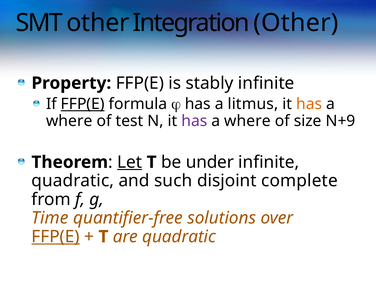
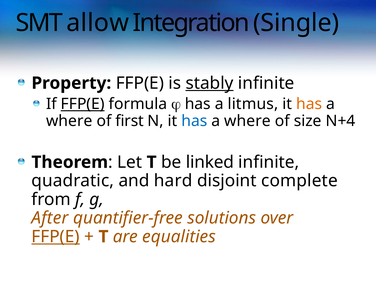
SMT other: other -> allow (98, 23)
Integration Other: Other -> Single (296, 23)
stably underline: none -> present (210, 83)
test: test -> first (130, 121)
has colour: purple -> blue (194, 121)
N+9: N+9 -> N+4 (341, 121)
Let underline: present -> none (130, 162)
under: under -> linked (210, 162)
such: such -> hard (173, 181)
Time: Time -> After (50, 218)
are quadratic: quadratic -> equalities (179, 237)
